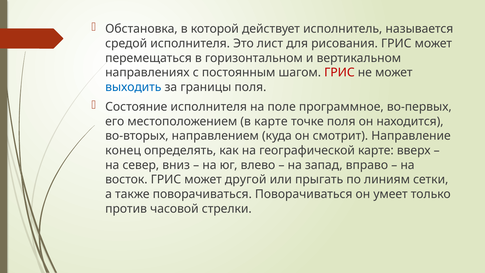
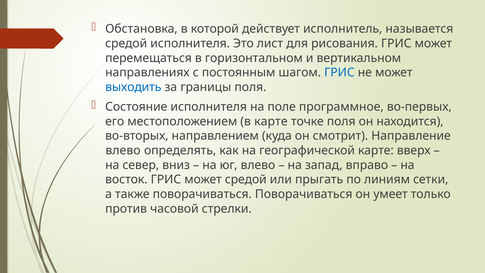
ГРИС colour: red -> blue (339, 73)
конец: конец -> влево (123, 150)
может другой: другой -> средой (246, 179)
